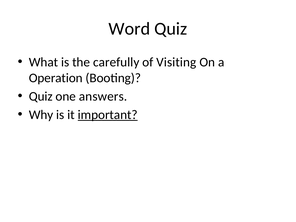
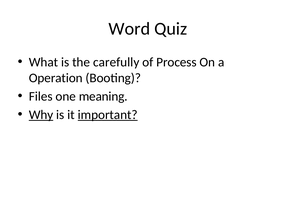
Visiting: Visiting -> Process (176, 62)
Quiz: Quiz -> Files (41, 96)
answers: answers -> meaning (103, 96)
Why underline: none -> present (41, 115)
